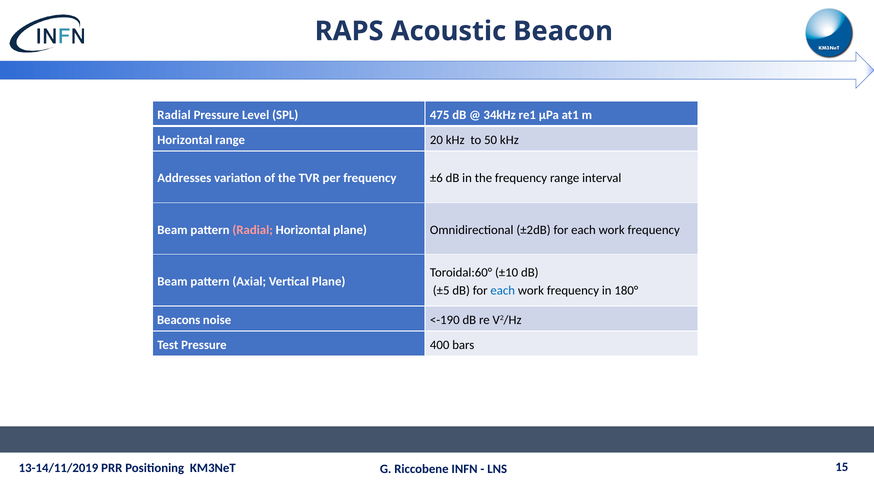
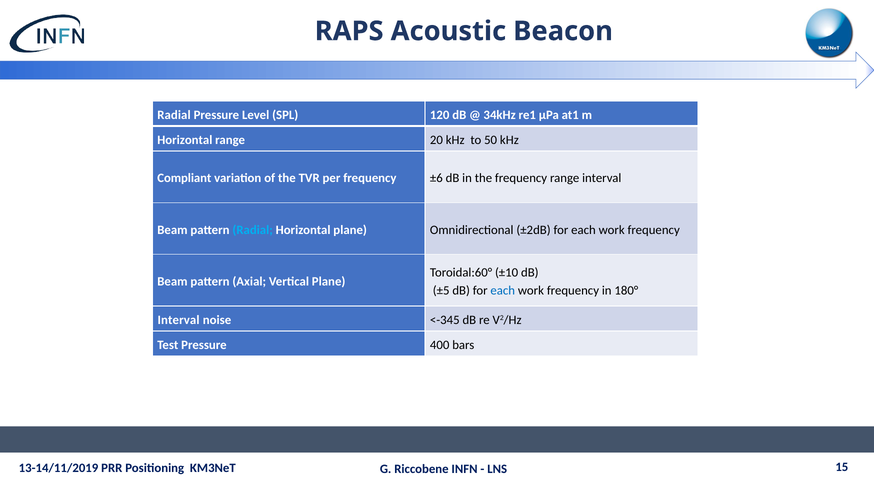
475: 475 -> 120 (440, 115)
Addresses: Addresses -> Compliant (184, 178)
Radial colour: pink -> light blue (253, 230)
Beacons: Beacons -> Interval (179, 320)
<-190: <-190 -> <-345 (445, 320)
